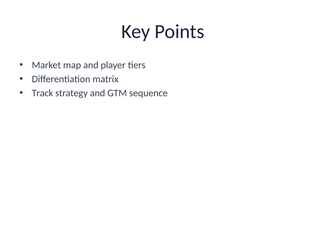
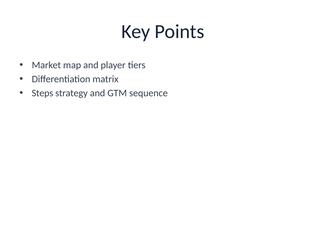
Track: Track -> Steps (42, 93)
